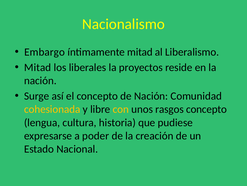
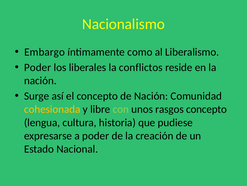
íntimamente mitad: mitad -> como (140, 52)
Mitad: Mitad -> Poder (38, 67)
proyectos: proyectos -> conflictos (141, 67)
con colour: yellow -> light green (121, 109)
